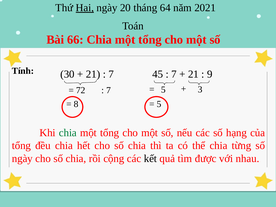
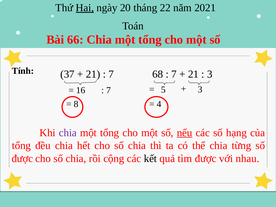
64: 64 -> 22 (165, 8)
30: 30 -> 37 (67, 74)
45: 45 -> 68 (158, 74)
9: 9 -> 3 (210, 74)
72: 72 -> 16 (81, 90)
5: 5 -> 4 (159, 104)
chia colour: green -> purple (68, 133)
nếu underline: none -> present (185, 133)
ngày: ngày -> được (22, 159)
